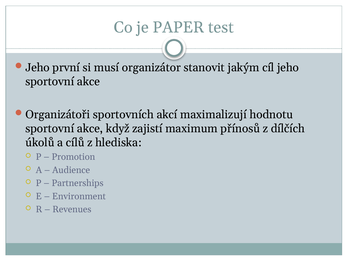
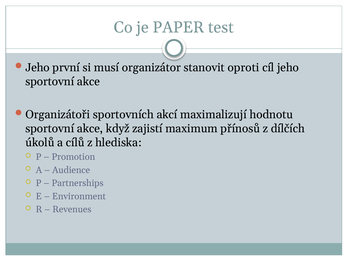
jakým: jakým -> oproti (243, 68)
